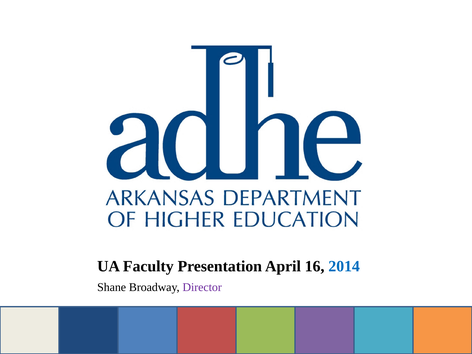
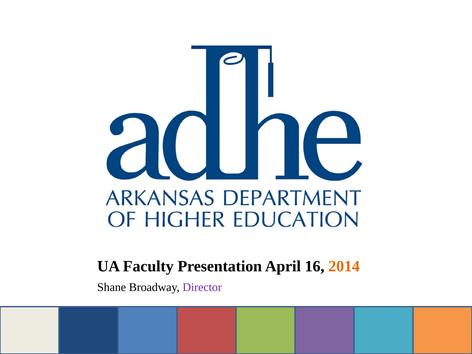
2014 colour: blue -> orange (344, 266)
